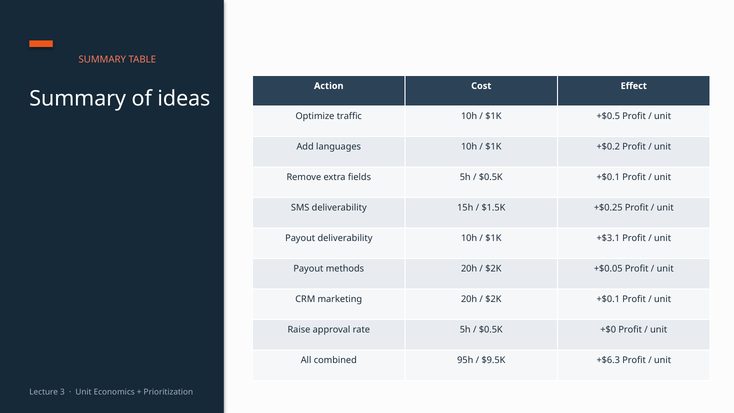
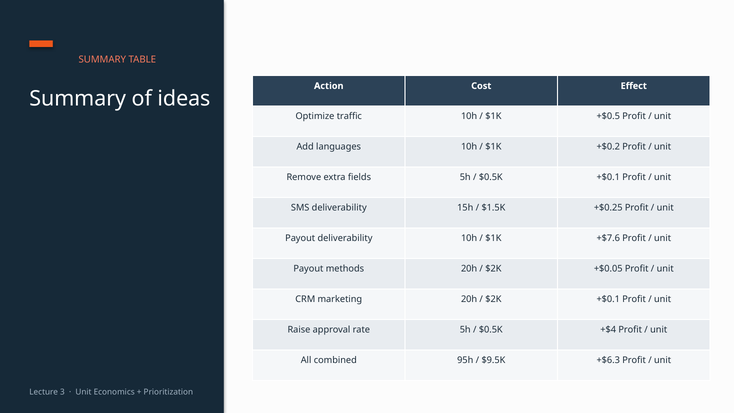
+$3.1: +$3.1 -> +$7.6 (608, 238)
+$0: +$0 -> +$4 (608, 330)
